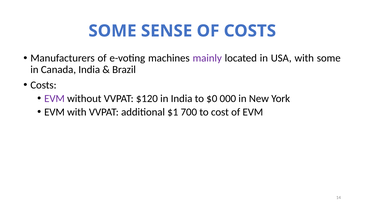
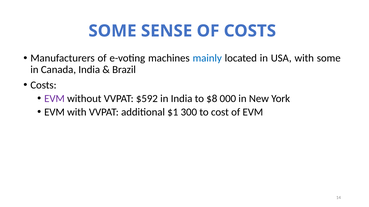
mainly colour: purple -> blue (207, 58)
$120: $120 -> $592 (147, 99)
$0: $0 -> $8 (212, 99)
700: 700 -> 300 (189, 112)
